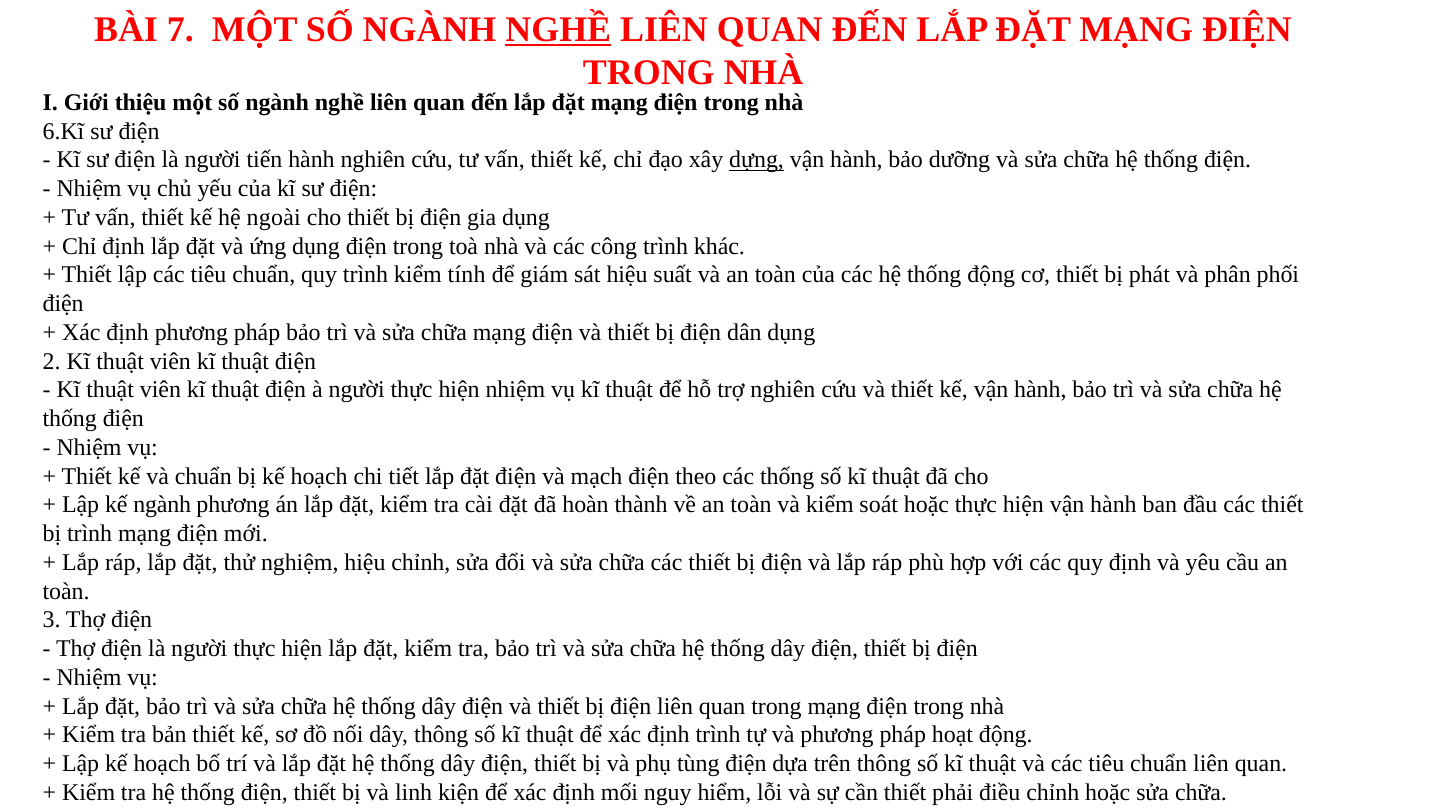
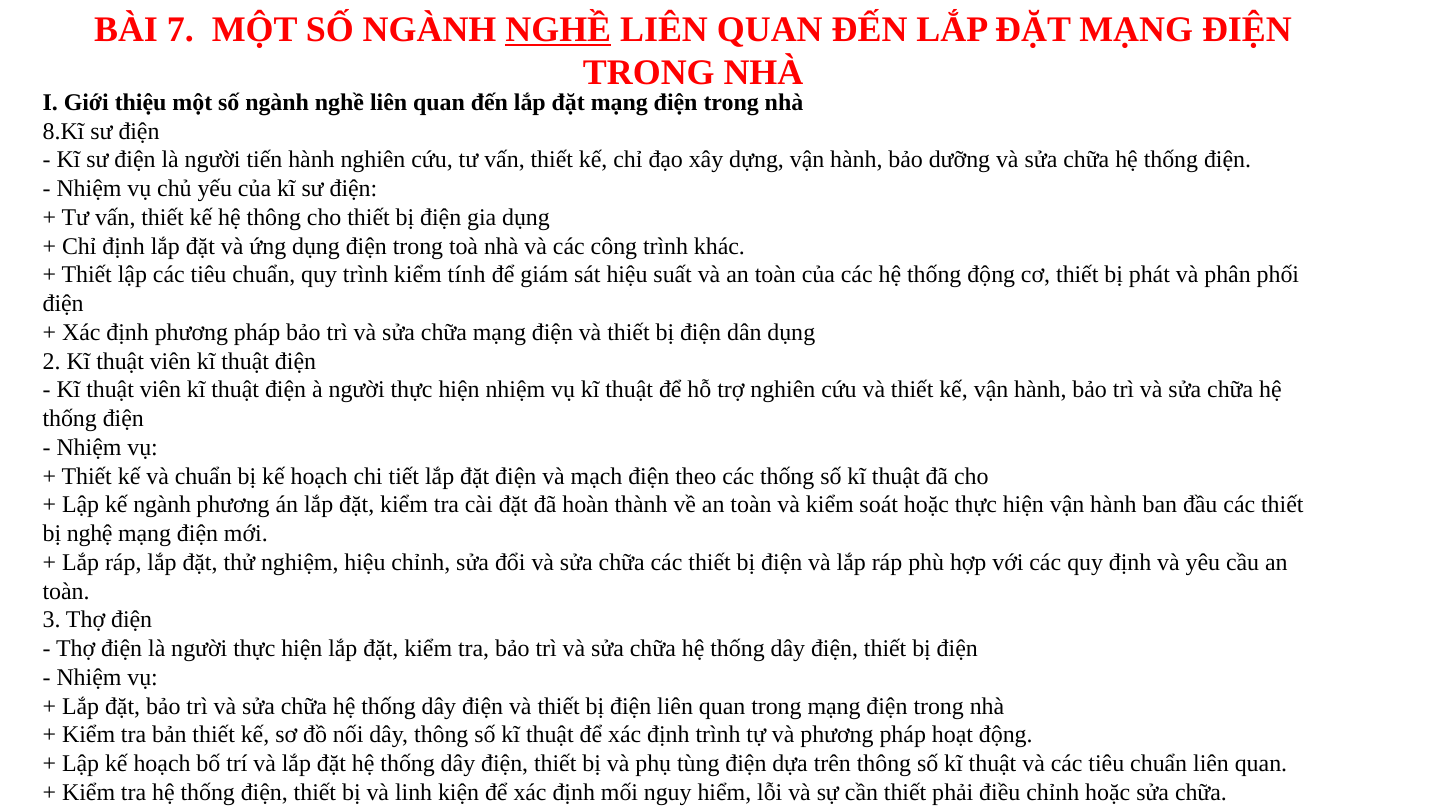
6.Kĩ: 6.Kĩ -> 8.Kĩ (64, 131)
dựng underline: present -> none (757, 160)
hệ ngoài: ngoài -> thông (274, 217)
bị trình: trình -> nghệ (90, 533)
